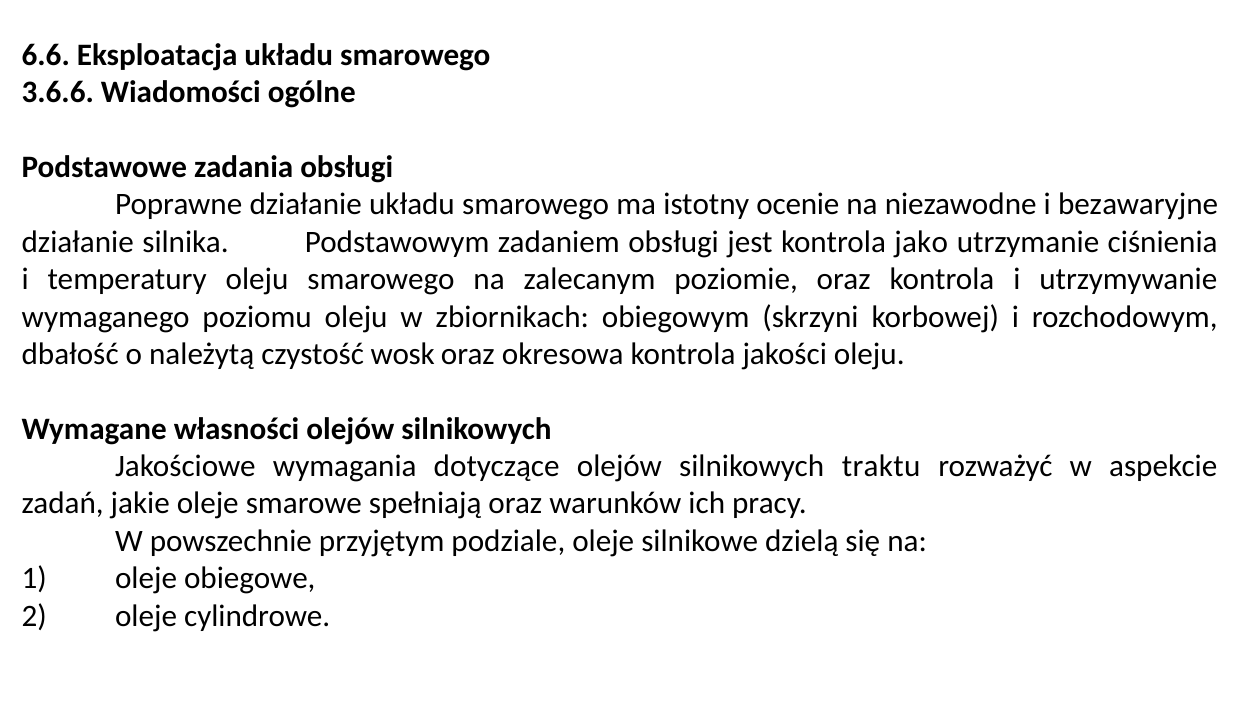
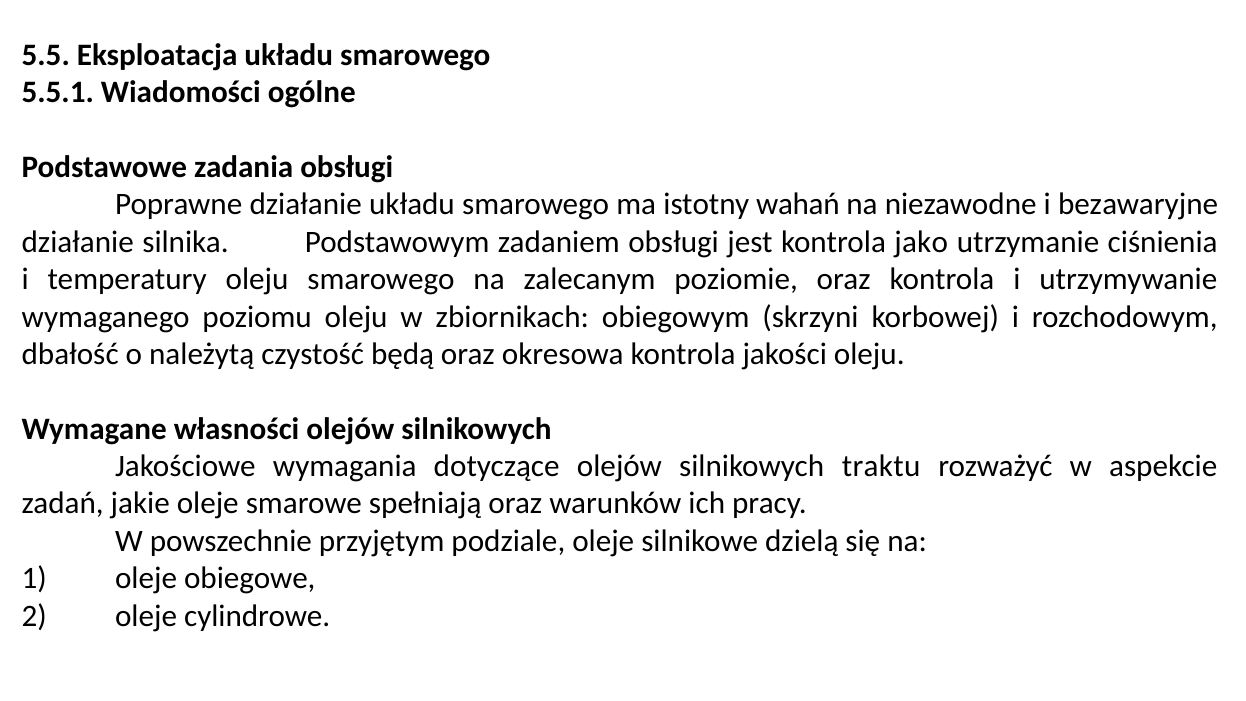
6.6: 6.6 -> 5.5 (46, 55)
3.6.6: 3.6.6 -> 5.5.1 (58, 92)
ocenie: ocenie -> wahań (798, 205)
wosk: wosk -> będą (403, 354)
